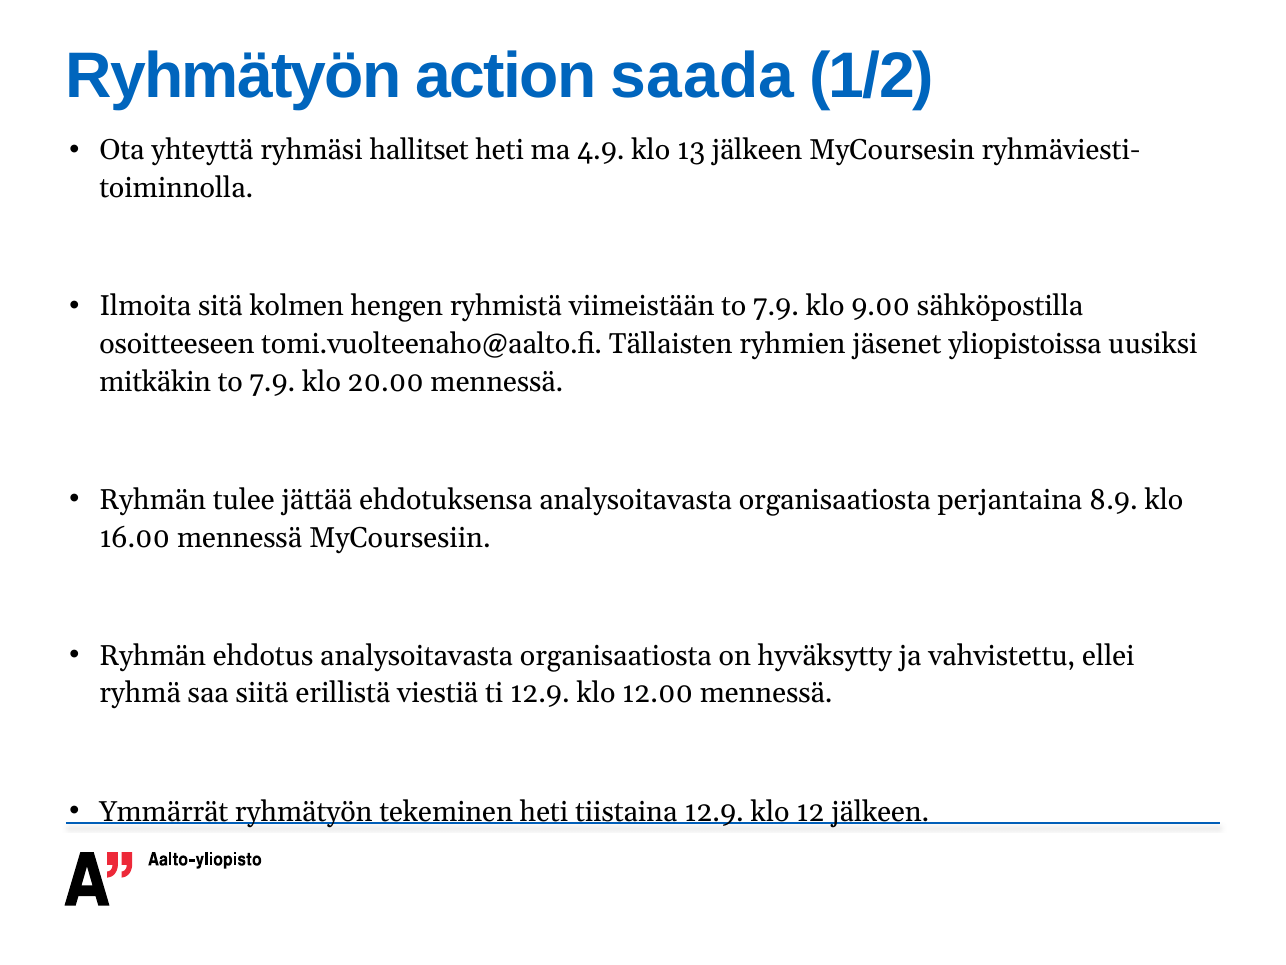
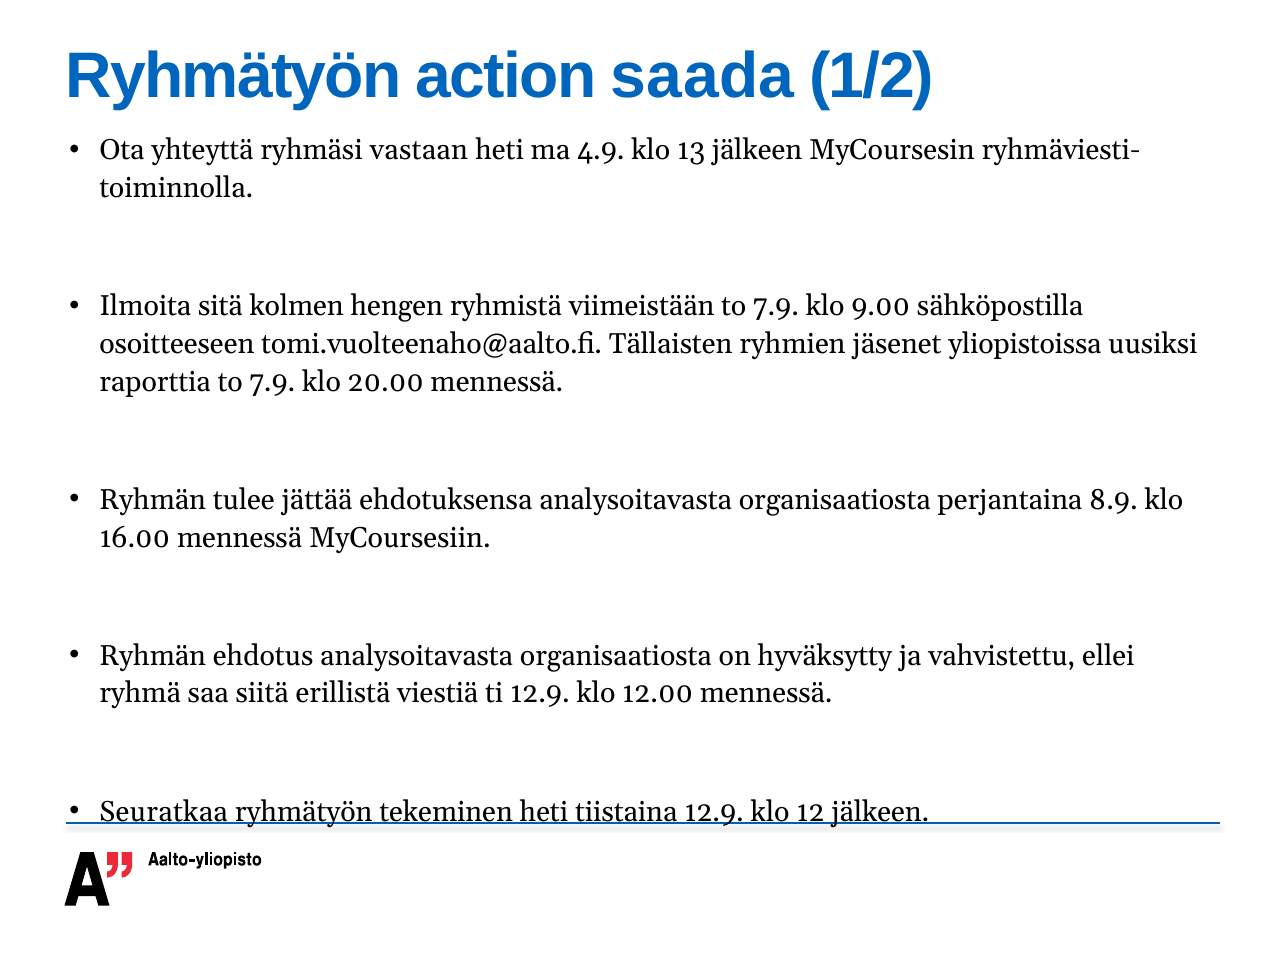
hallitset: hallitset -> vastaan (419, 150)
mitkäkin: mitkäkin -> raporttia (155, 381)
Ymmärrät: Ymmärrät -> Seuratkaa (164, 811)
